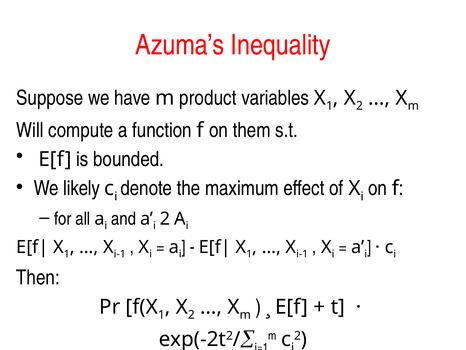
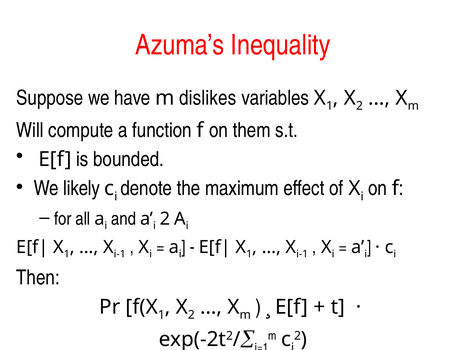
product: product -> dislikes (208, 98)
